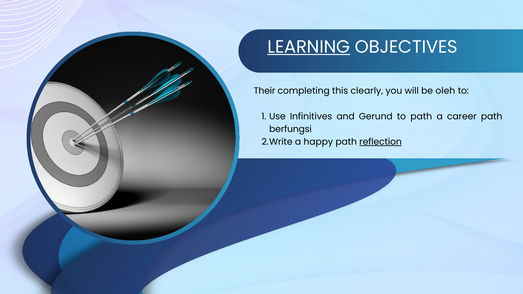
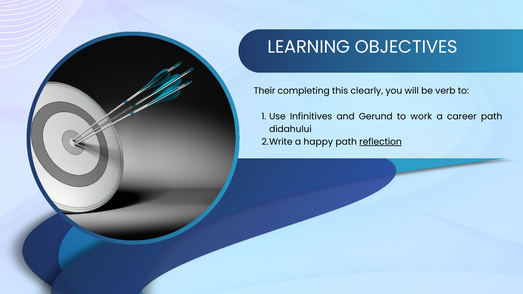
LEARNING underline: present -> none (309, 47)
oleh: oleh -> verb (445, 91)
to path: path -> work (421, 116)
berfungsi: berfungsi -> didahului (290, 129)
